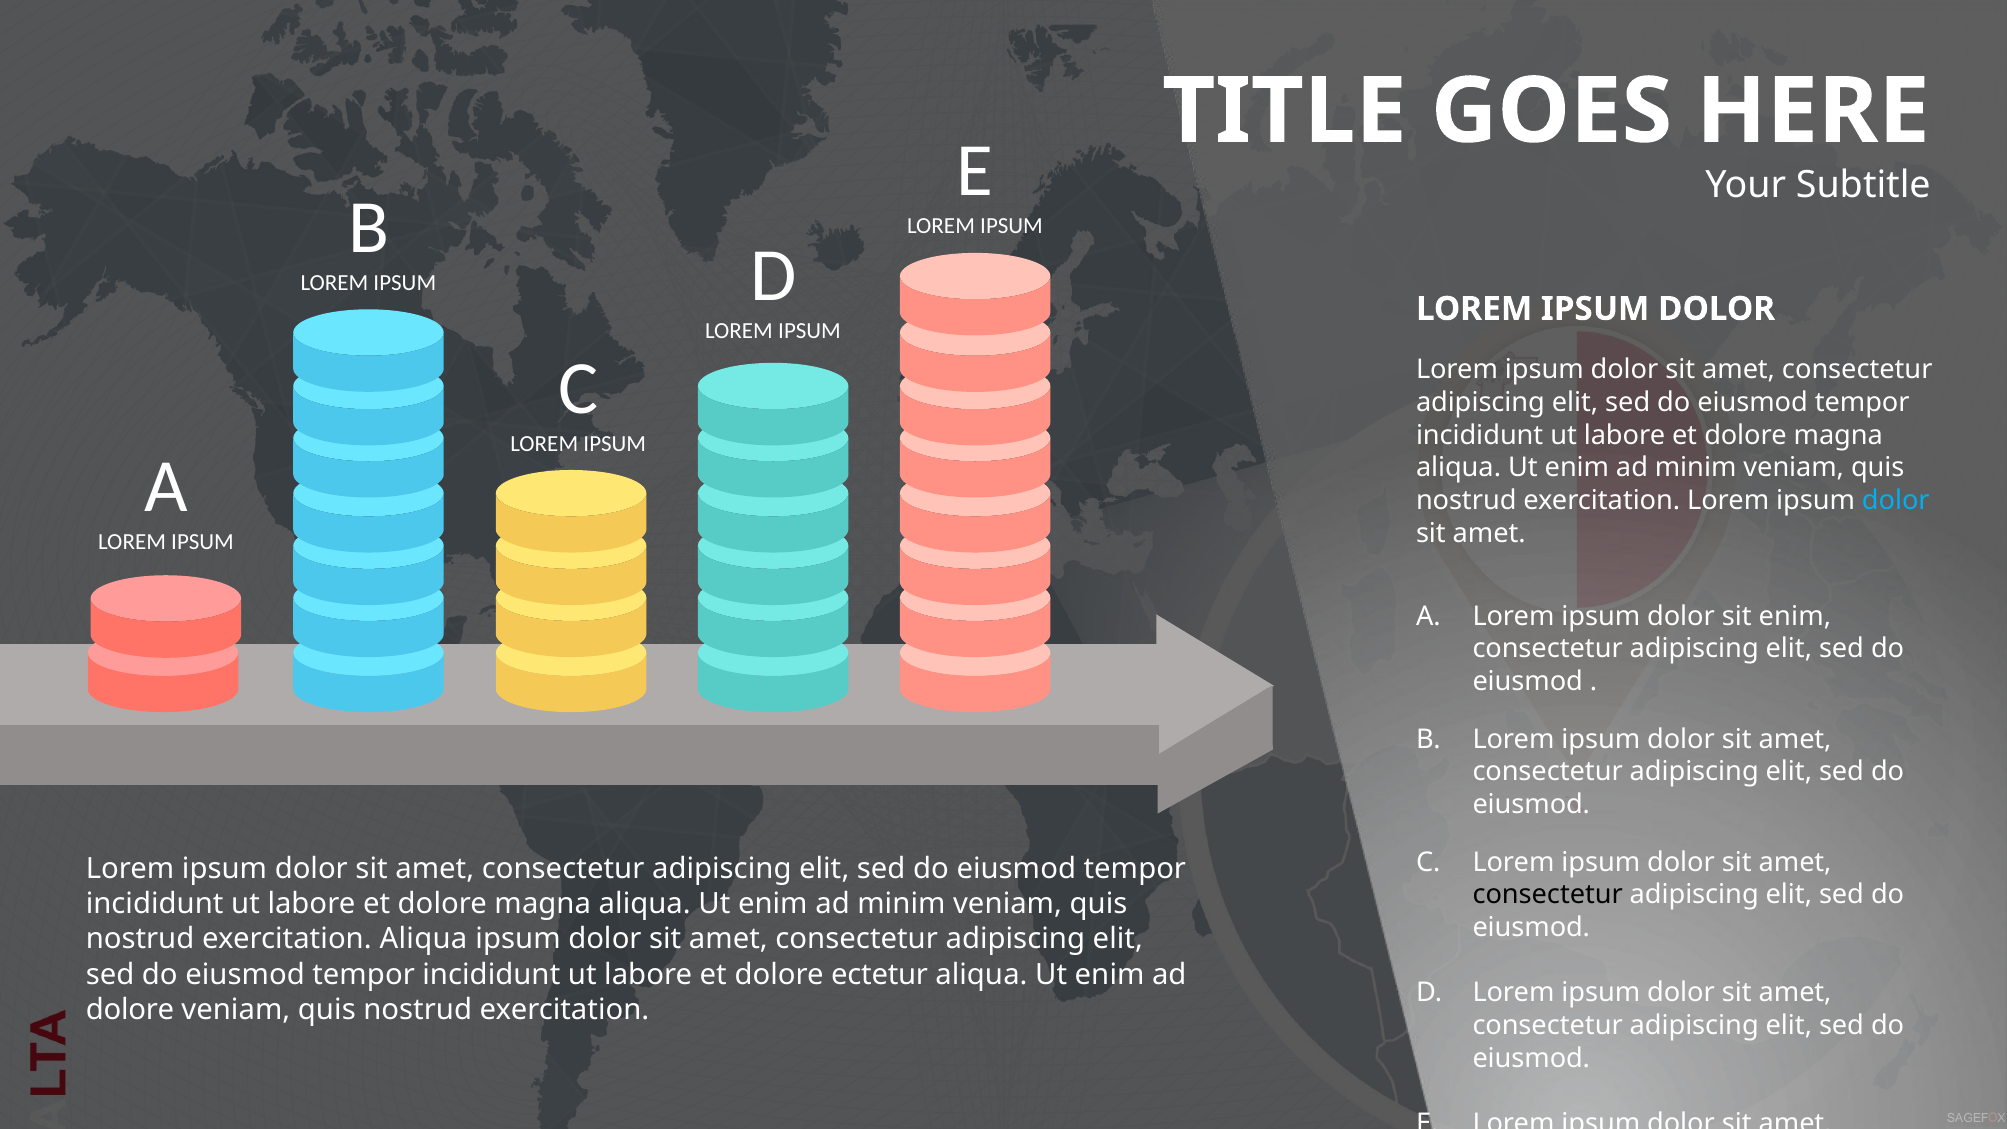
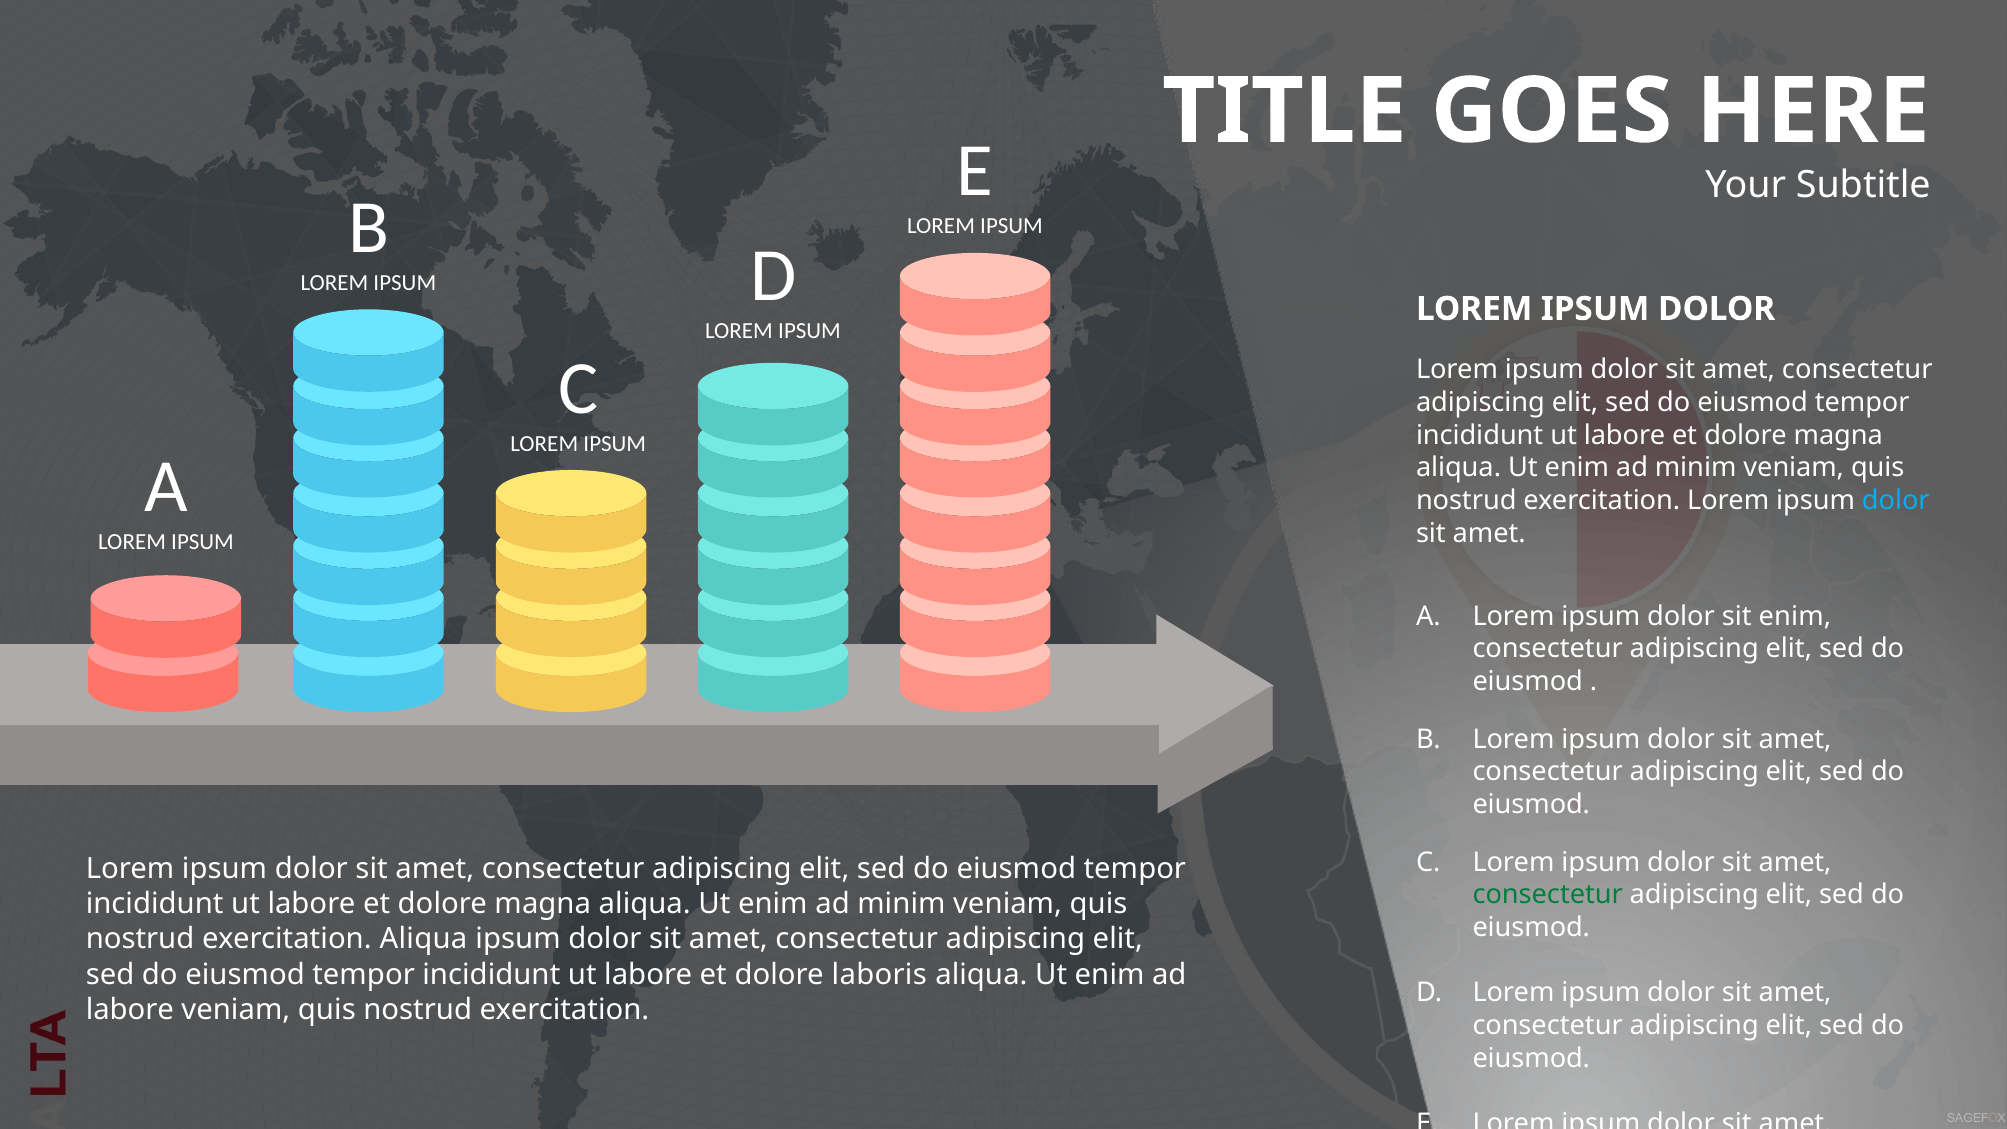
consectetur colour: black -> green (1548, 895)
ectetur: ectetur -> laboris (879, 974)
dolore: dolore -> labore (130, 1010)
